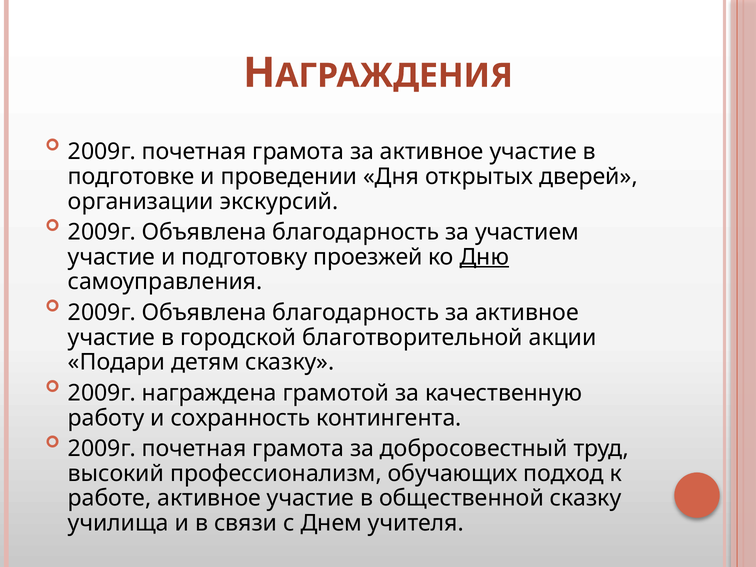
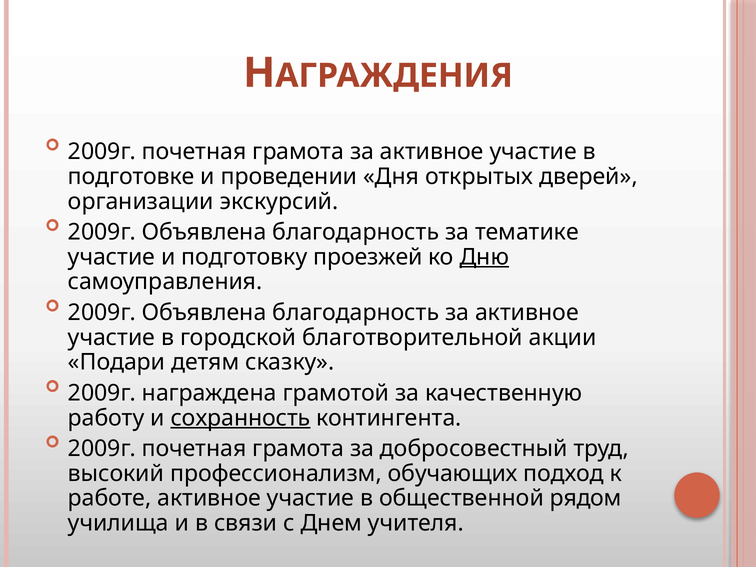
участием: участием -> тематике (527, 232)
сохранность underline: none -> present (241, 418)
общественной сказку: сказку -> рядом (586, 498)
